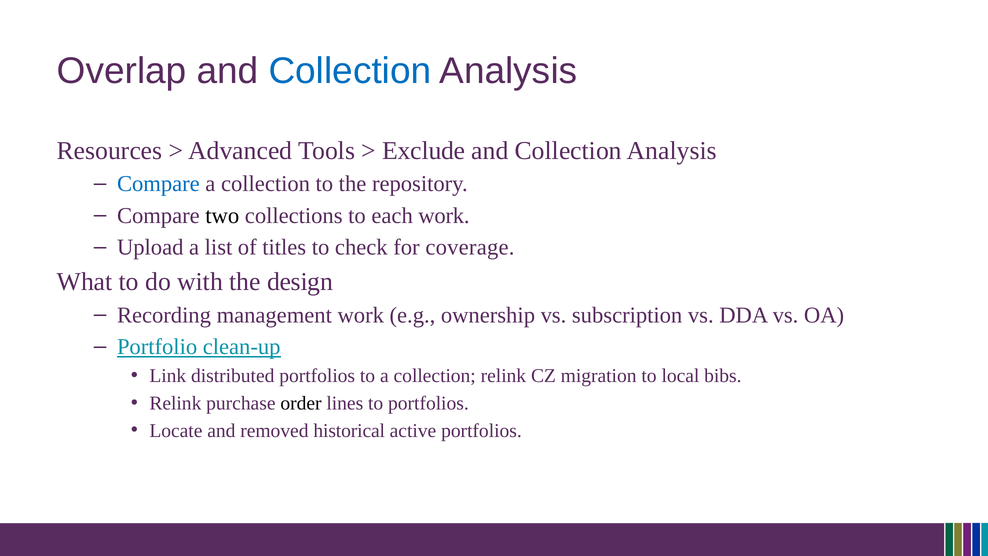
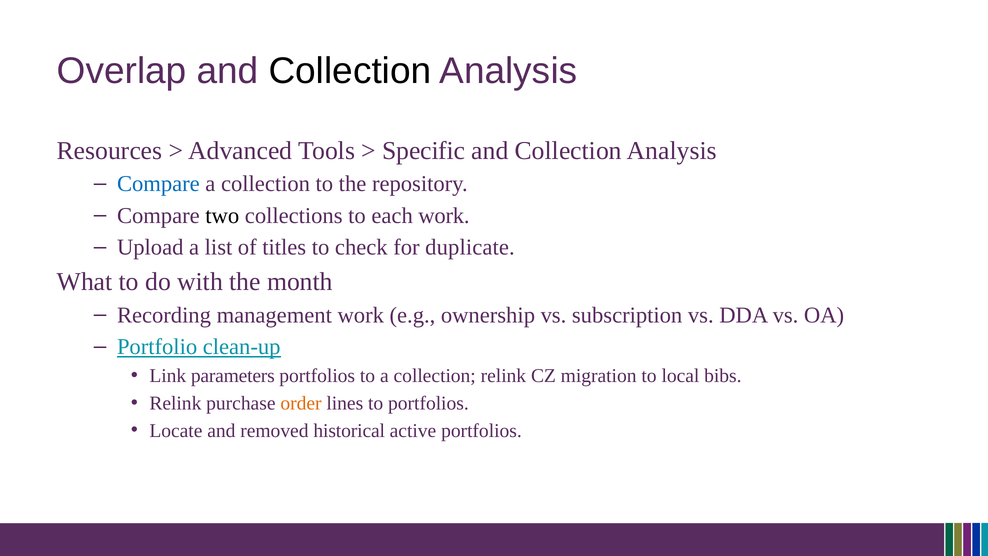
Collection colour: blue -> black (350, 71)
Exclude: Exclude -> Specific (424, 151)
coverage: coverage -> duplicate (470, 247)
design: design -> month (300, 282)
distributed: distributed -> parameters (233, 376)
order colour: black -> orange (301, 403)
